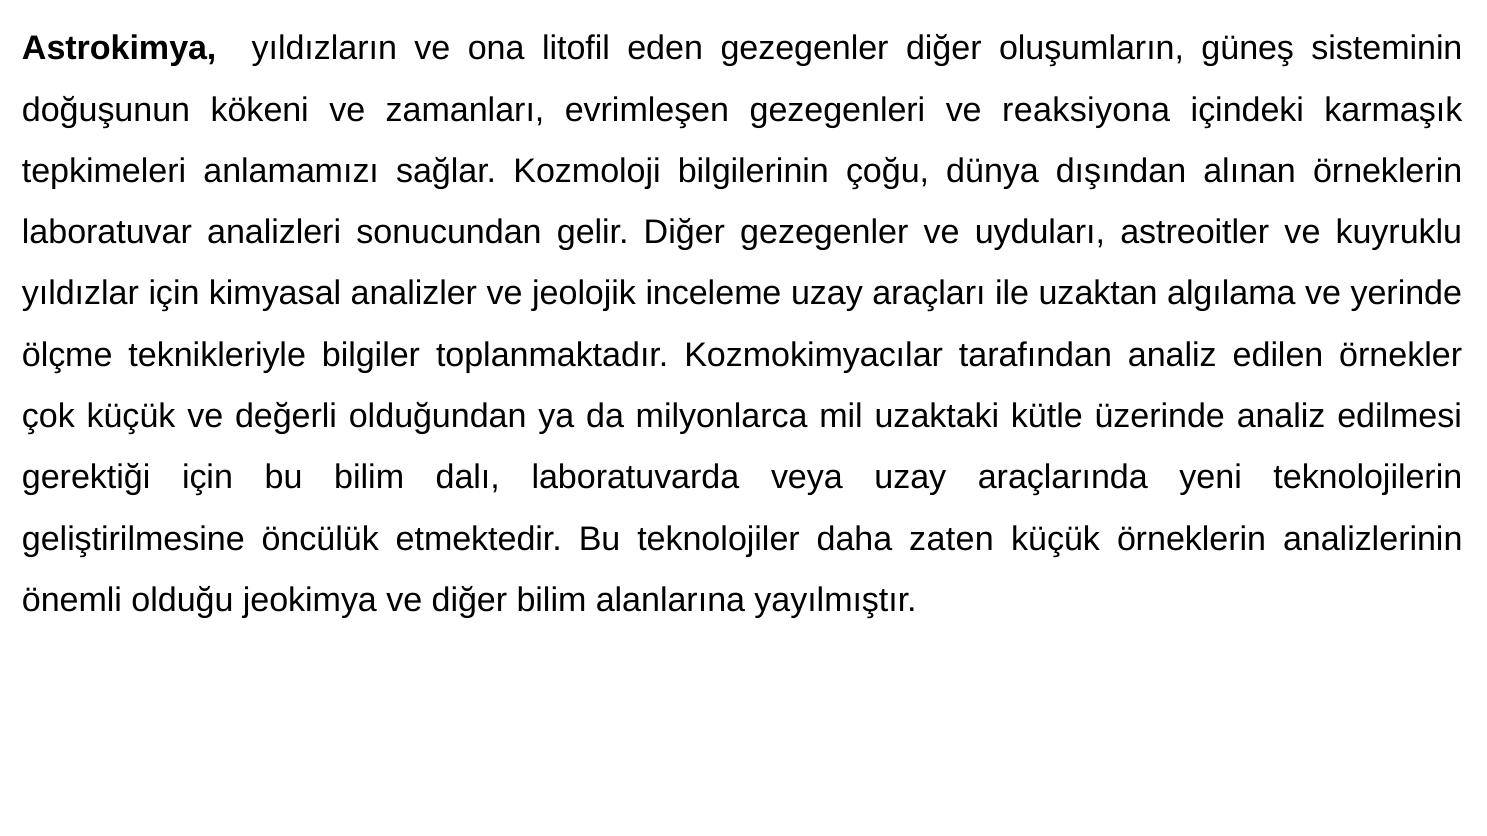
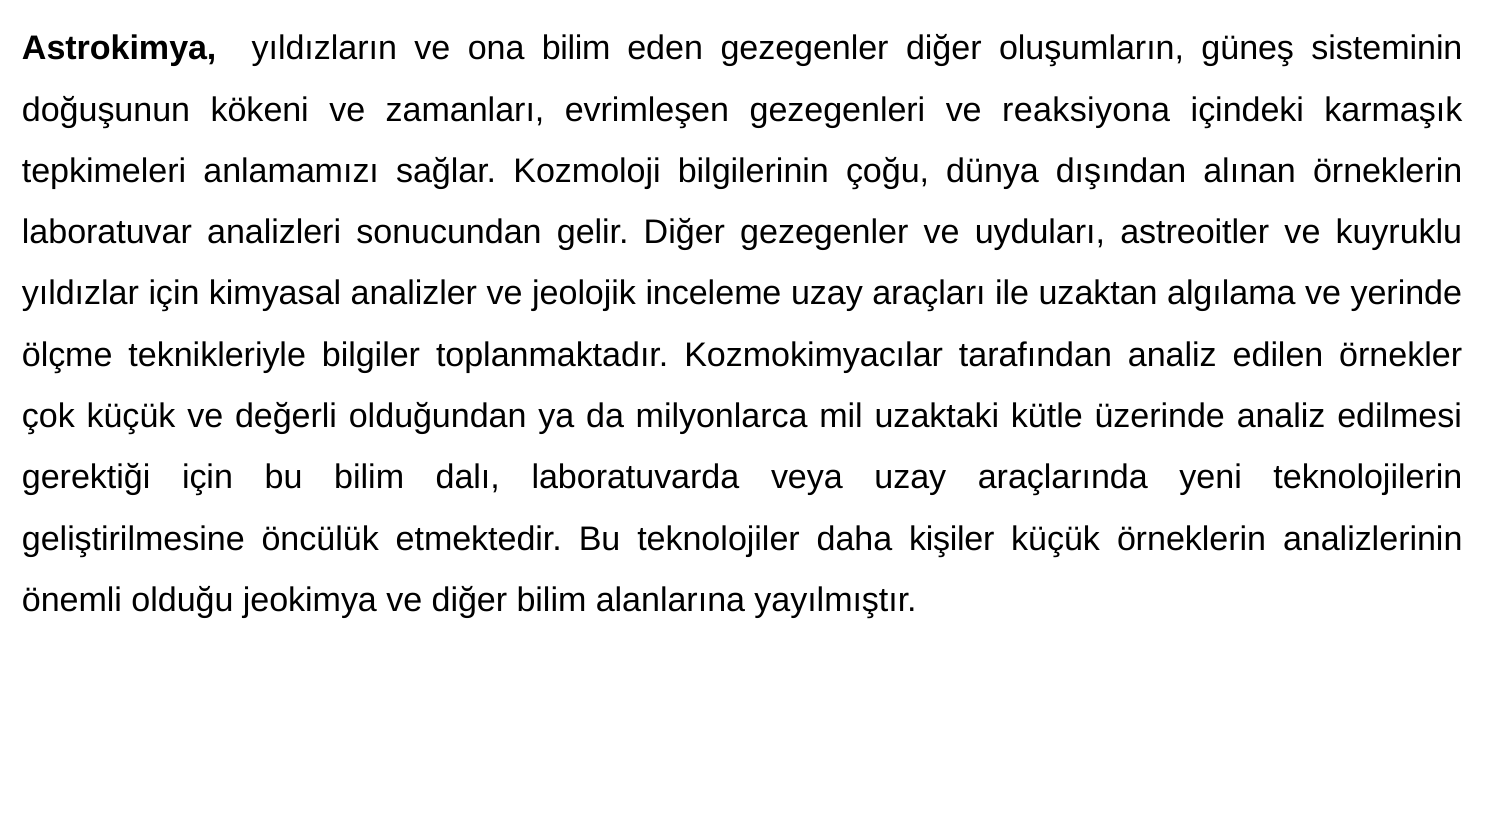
ona litofil: litofil -> bilim (576, 49)
zaten: zaten -> kişiler (952, 539)
